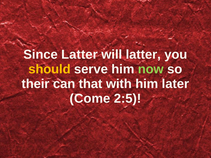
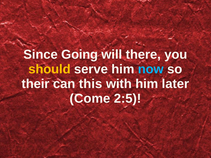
Since Latter: Latter -> Going (80, 55)
will latter: latter -> there (143, 55)
now colour: light green -> light blue (151, 69)
that: that -> this (91, 84)
